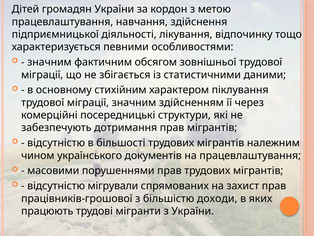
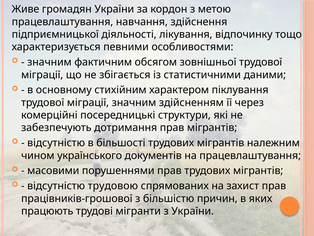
Дітей: Дітей -> Живе (25, 9)
мігрували: мігрували -> трудовою (113, 186)
доходи: доходи -> причин (217, 198)
